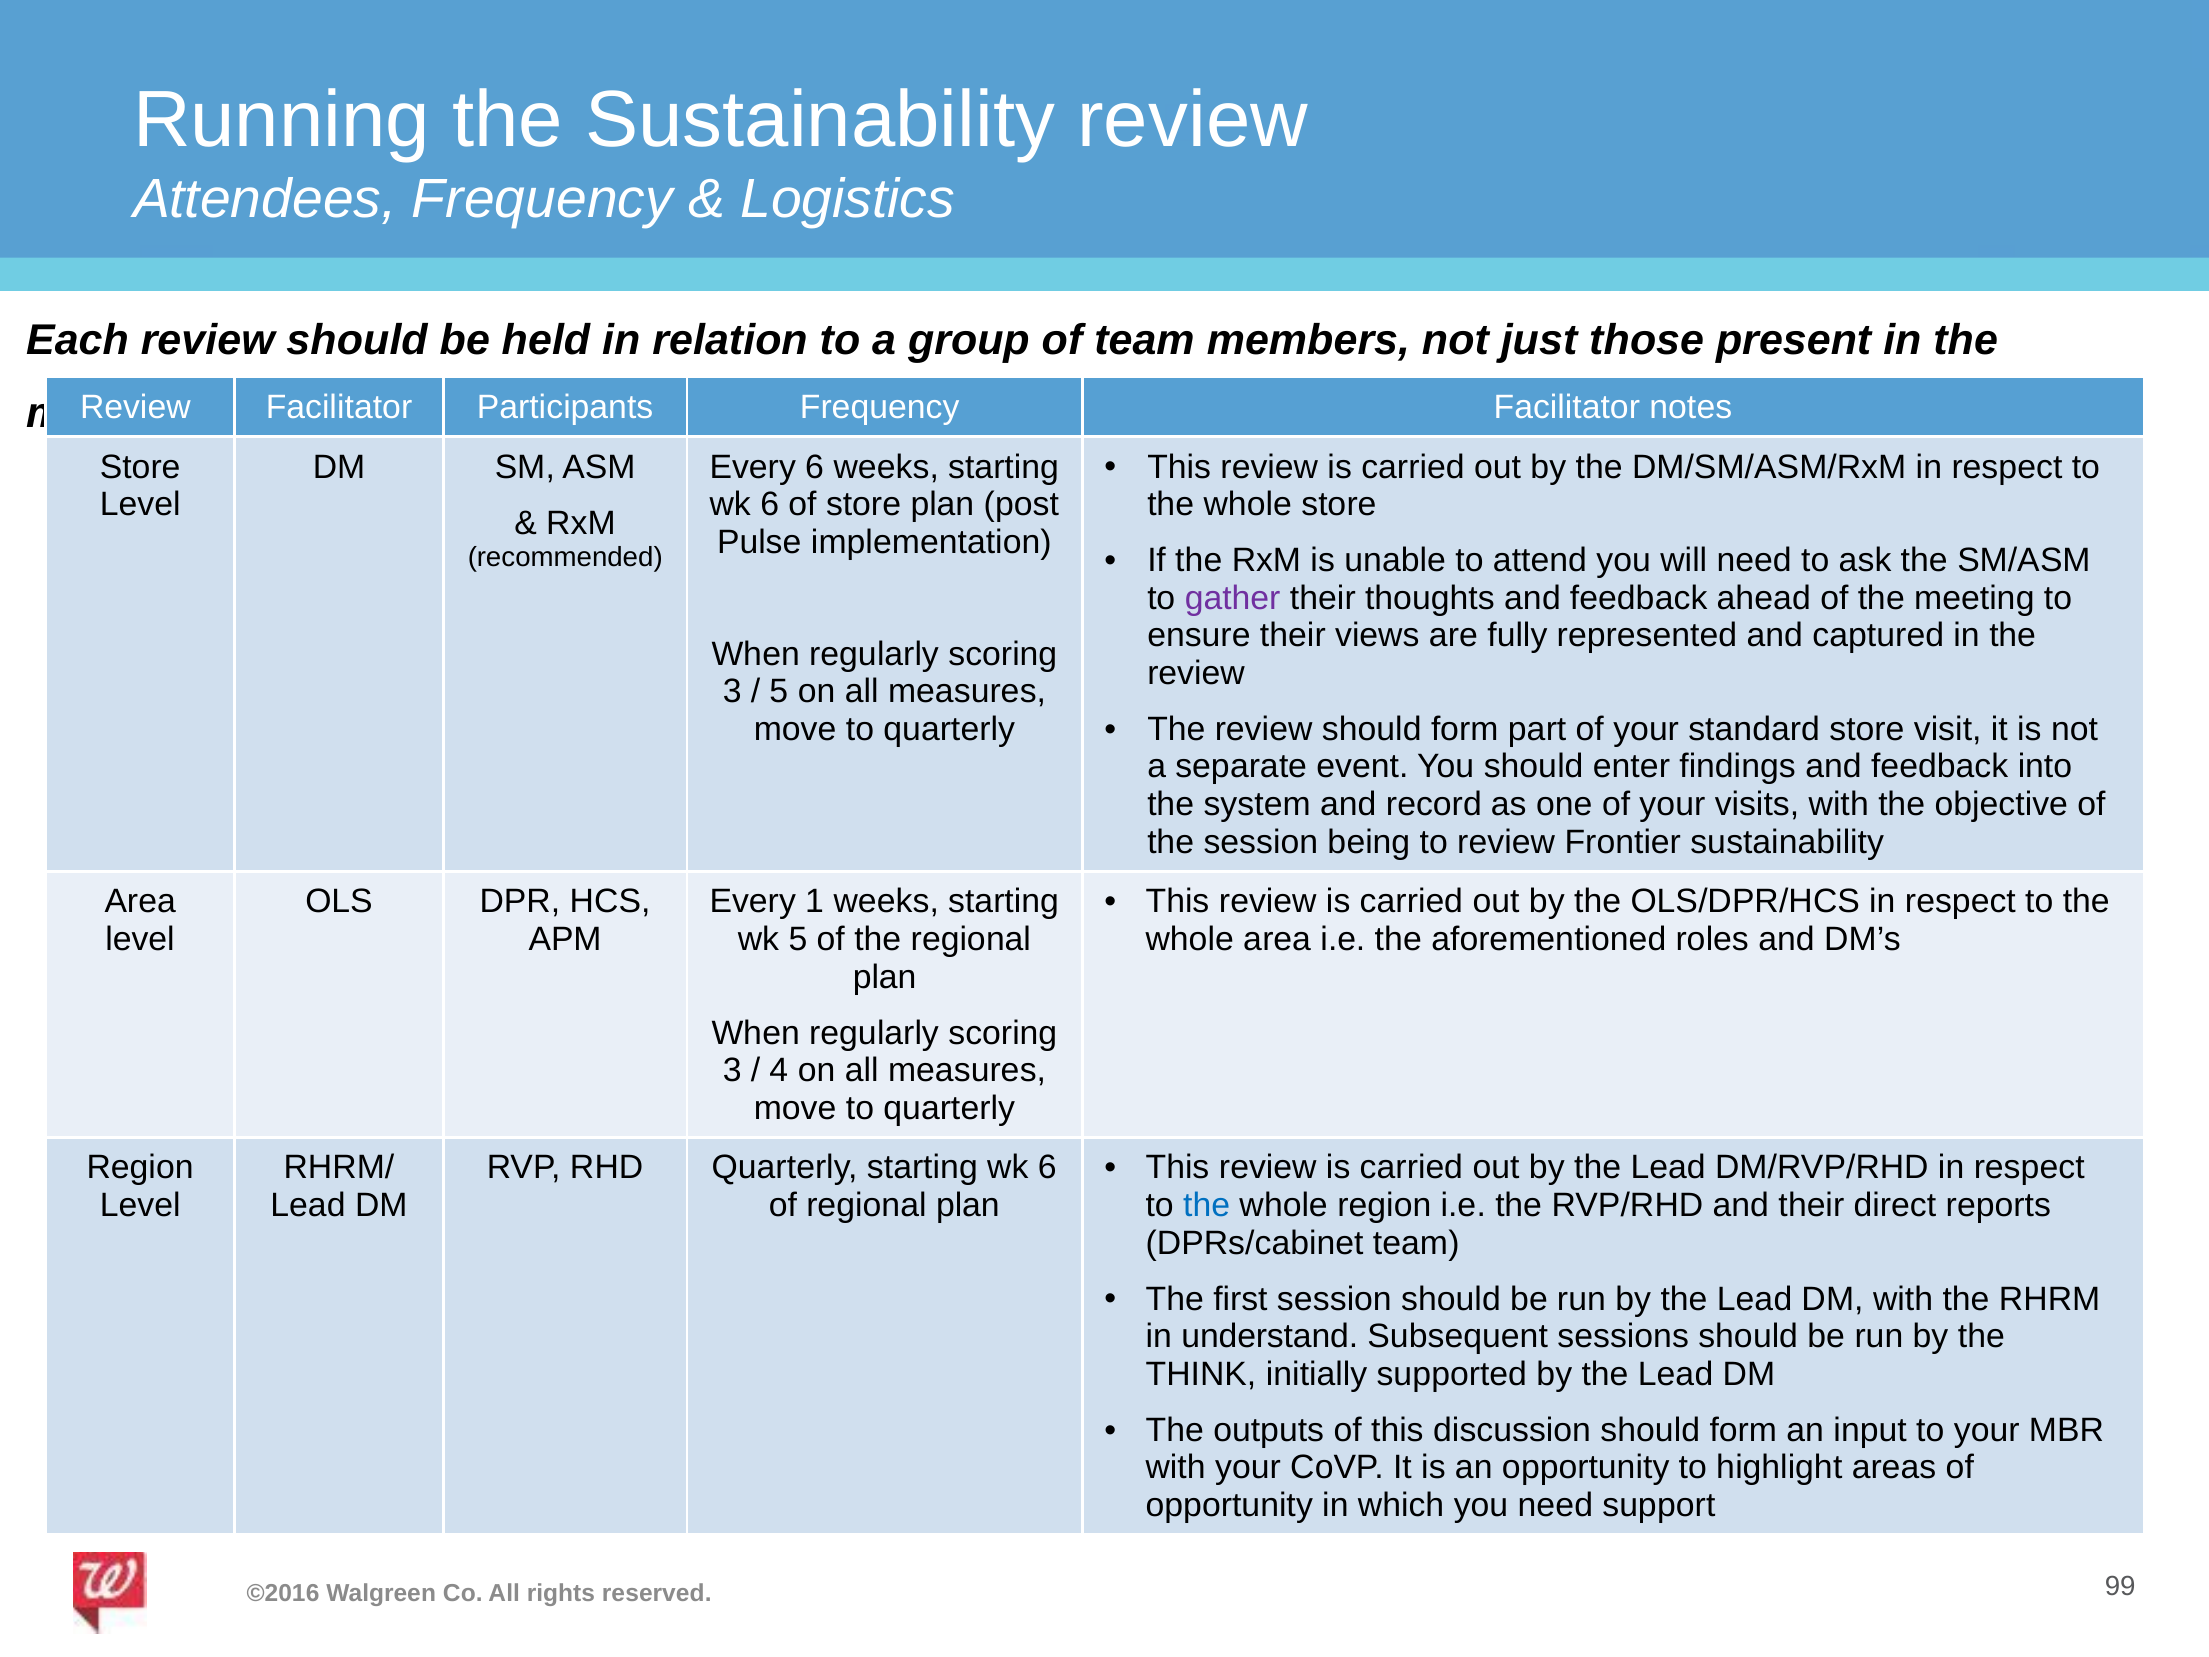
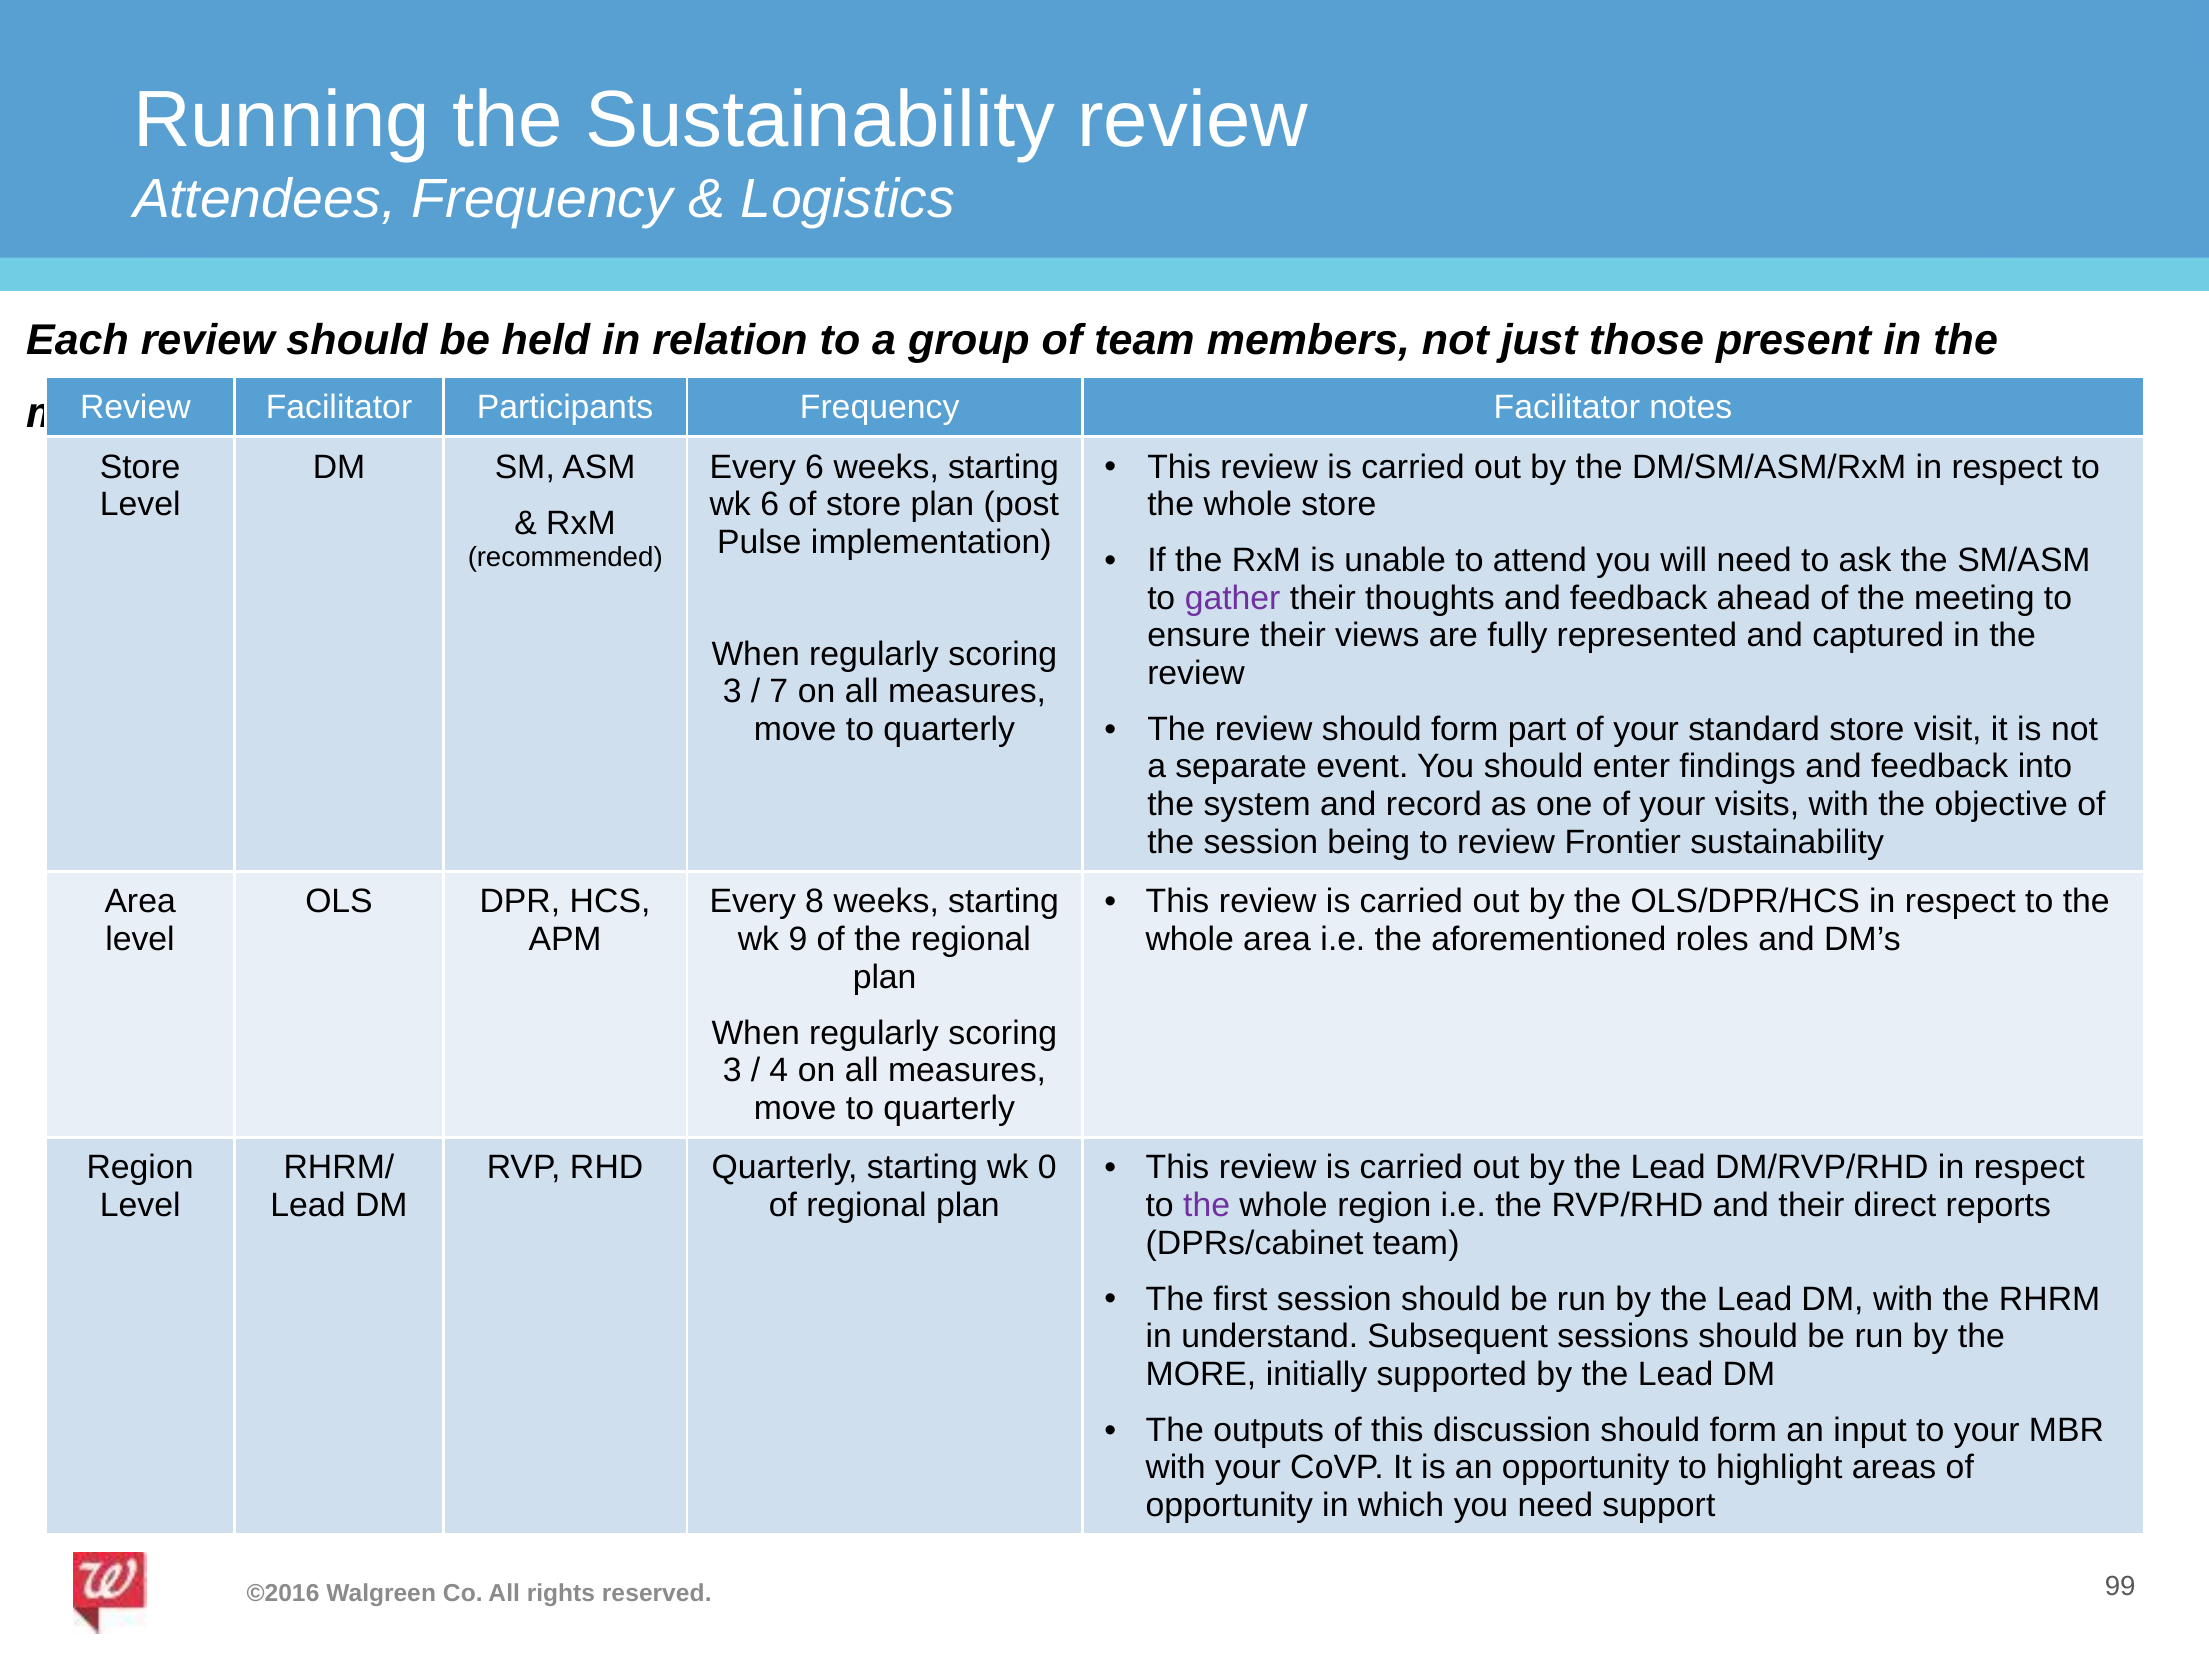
5: 5 -> 7 (779, 692)
1: 1 -> 8 (815, 902)
wk 5: 5 -> 9 (798, 939)
Quarterly starting wk 6: 6 -> 0 (1047, 1168)
the colour: blue -> purple (1207, 1205)
THINK: THINK -> MORE (1201, 1374)
